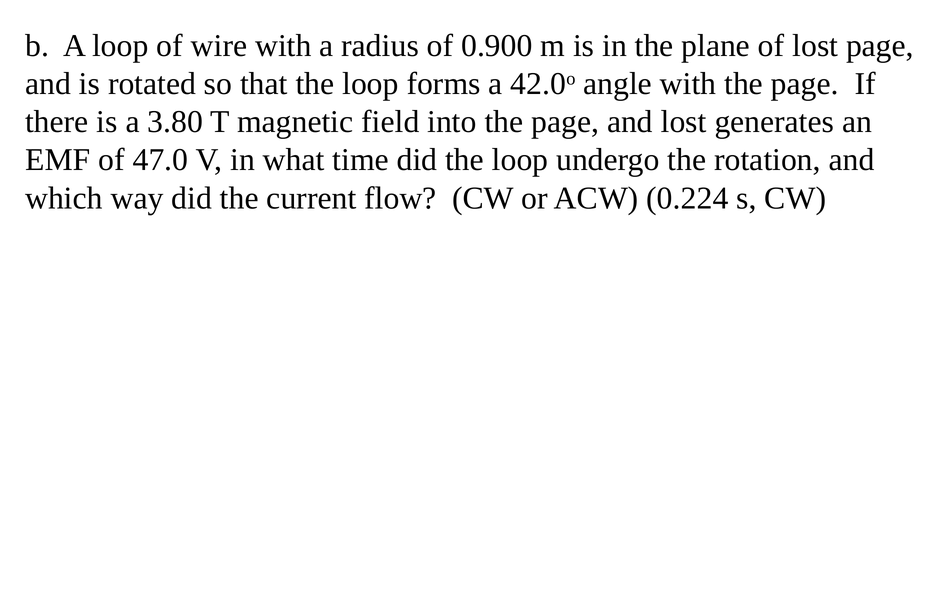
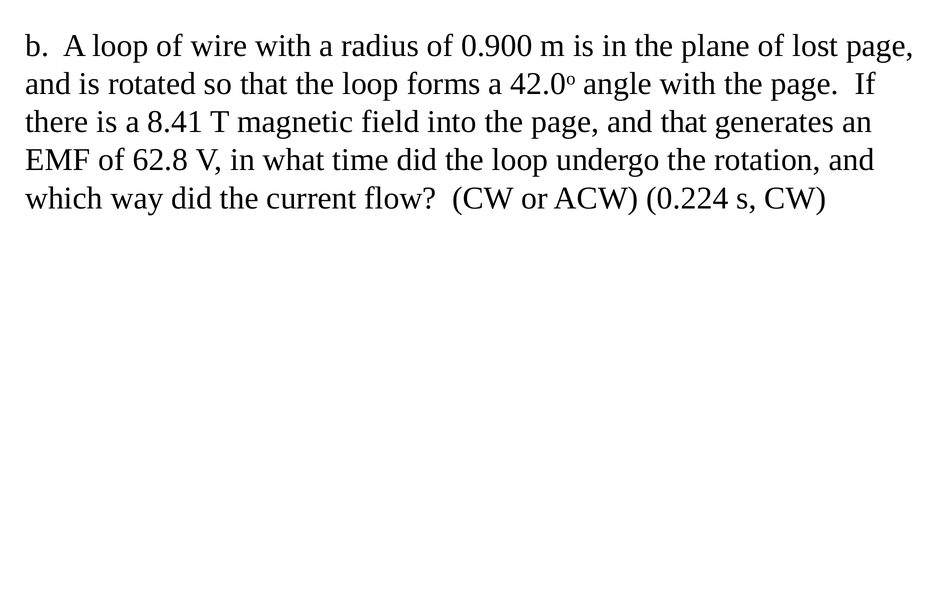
3.80: 3.80 -> 8.41 (175, 122)
and lost: lost -> that (684, 122)
47.0: 47.0 -> 62.8 (160, 160)
